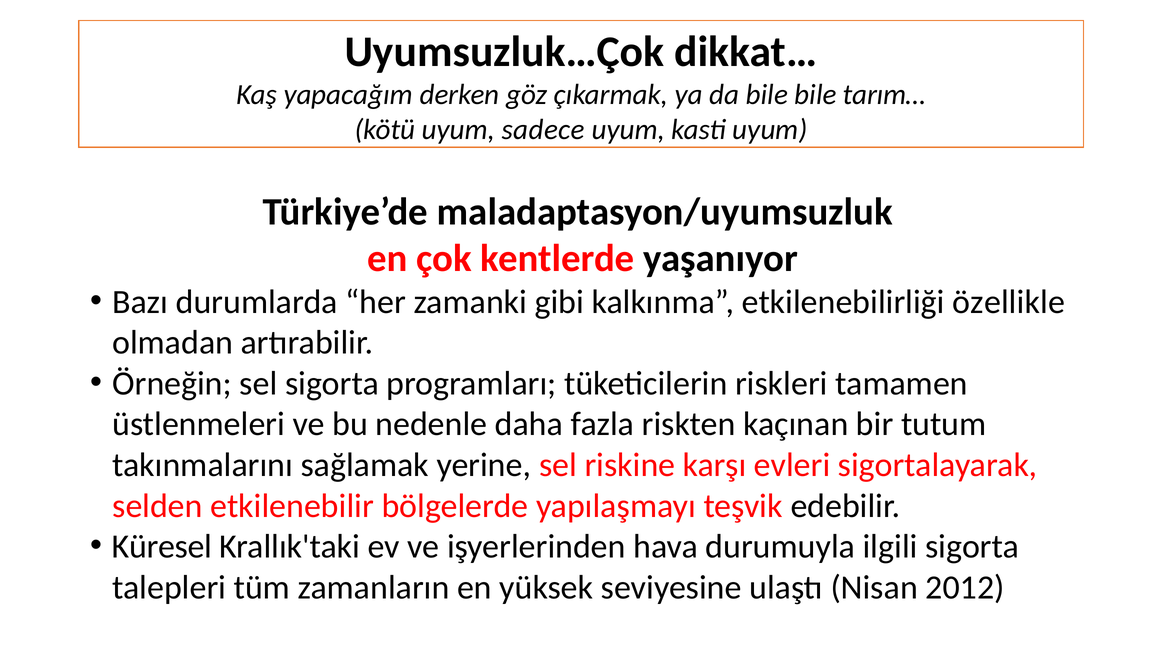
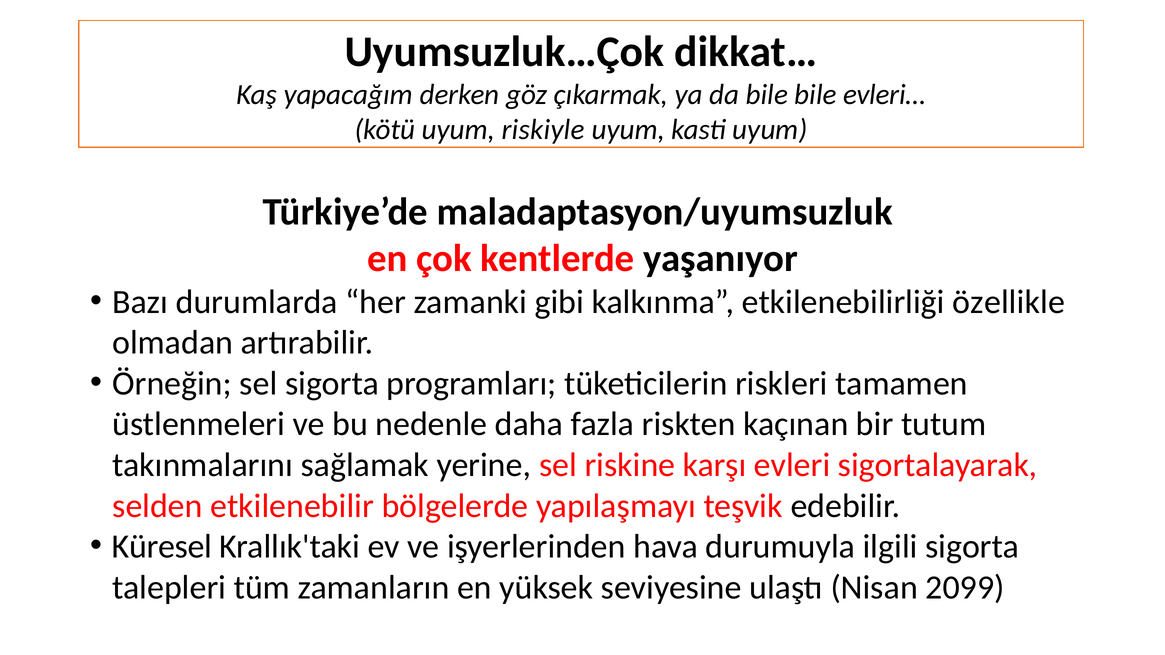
tarım…: tarım… -> evleri… (884, 95)
sadece: sadece -> riskiyle (543, 130)
2012: 2012 -> 2099 (965, 588)
